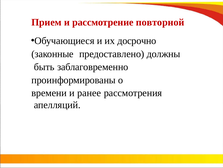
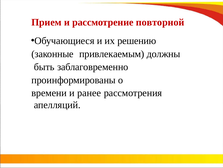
досрочно: досрочно -> решению (137, 41)
предоставлено: предоставлено -> привлекаемым (112, 54)
